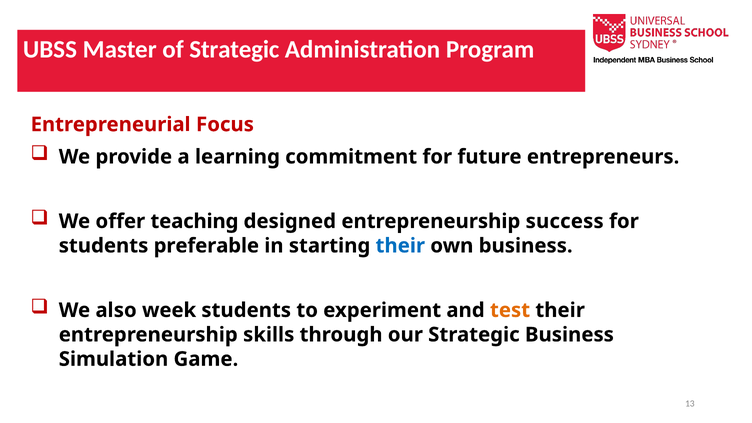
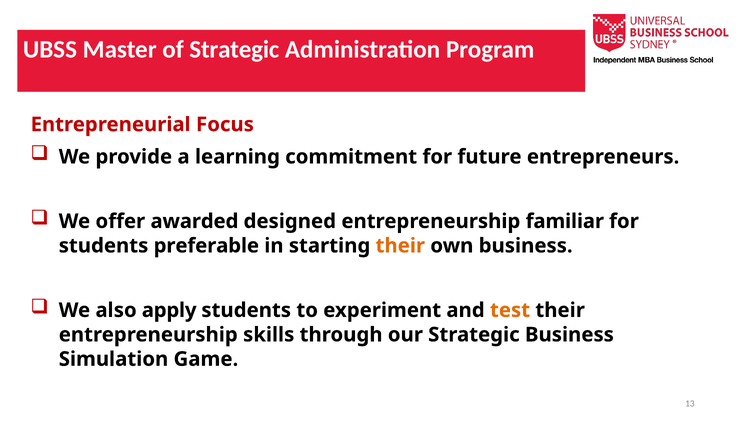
teaching: teaching -> awarded (194, 221)
success: success -> familiar (565, 221)
their colour: blue -> orange (400, 246)
week: week -> apply (169, 310)
